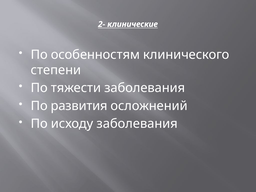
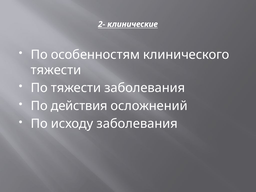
степени: степени -> тяжести (56, 70)
развития: развития -> действия (79, 106)
